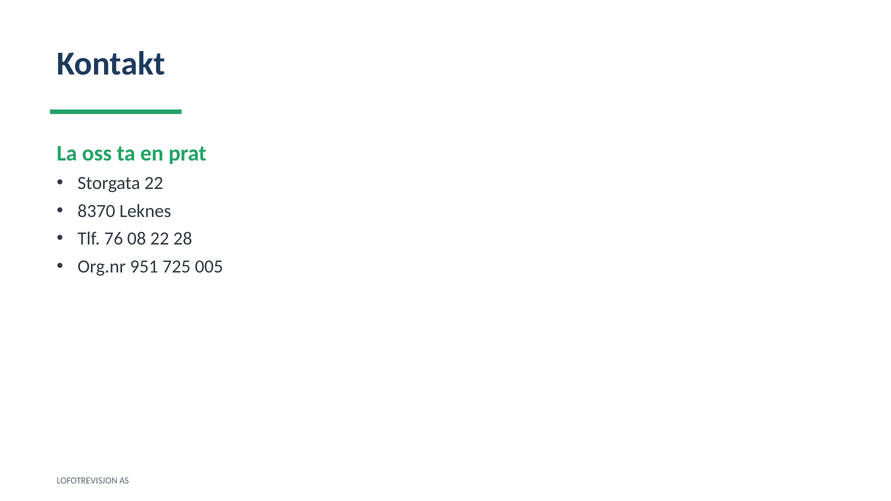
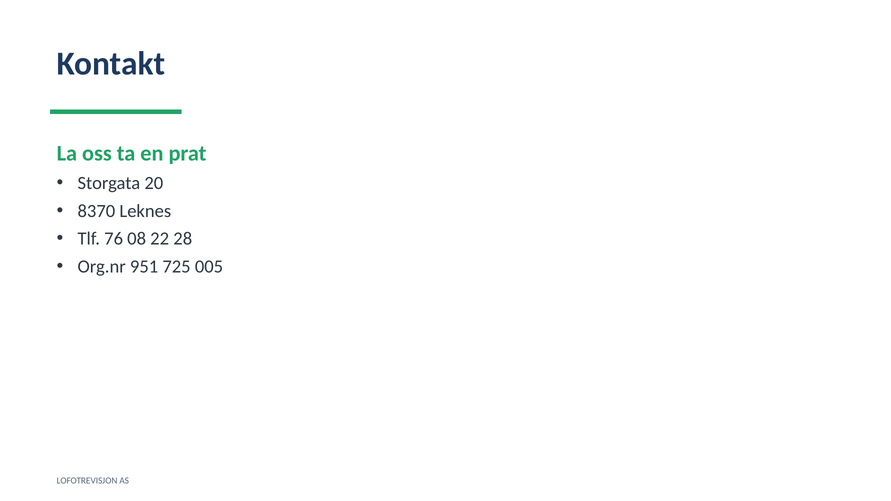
Storgata 22: 22 -> 20 (154, 183)
